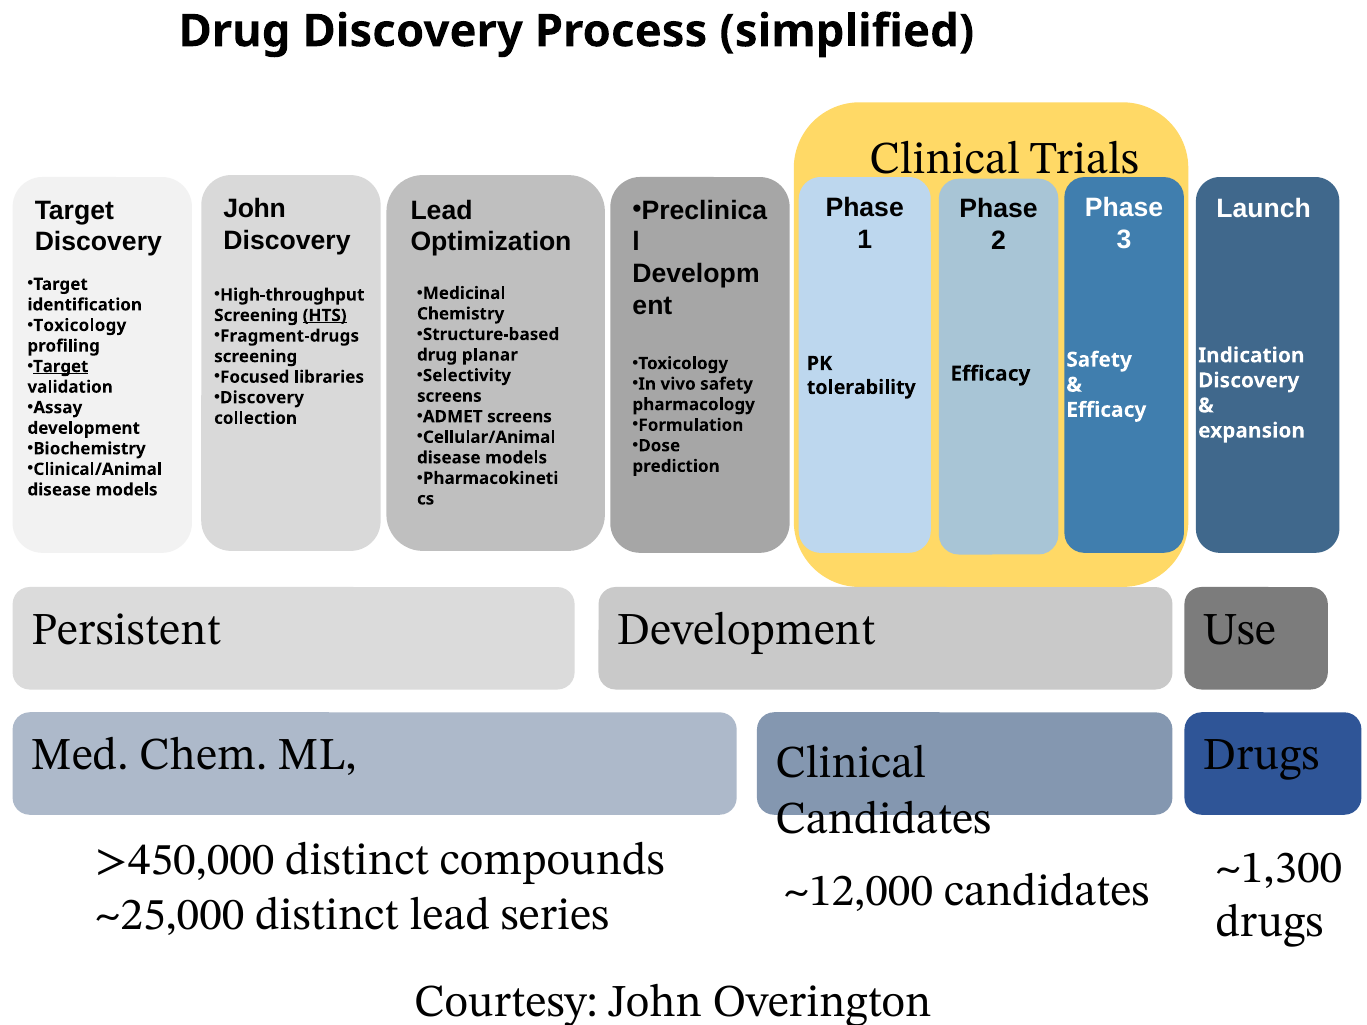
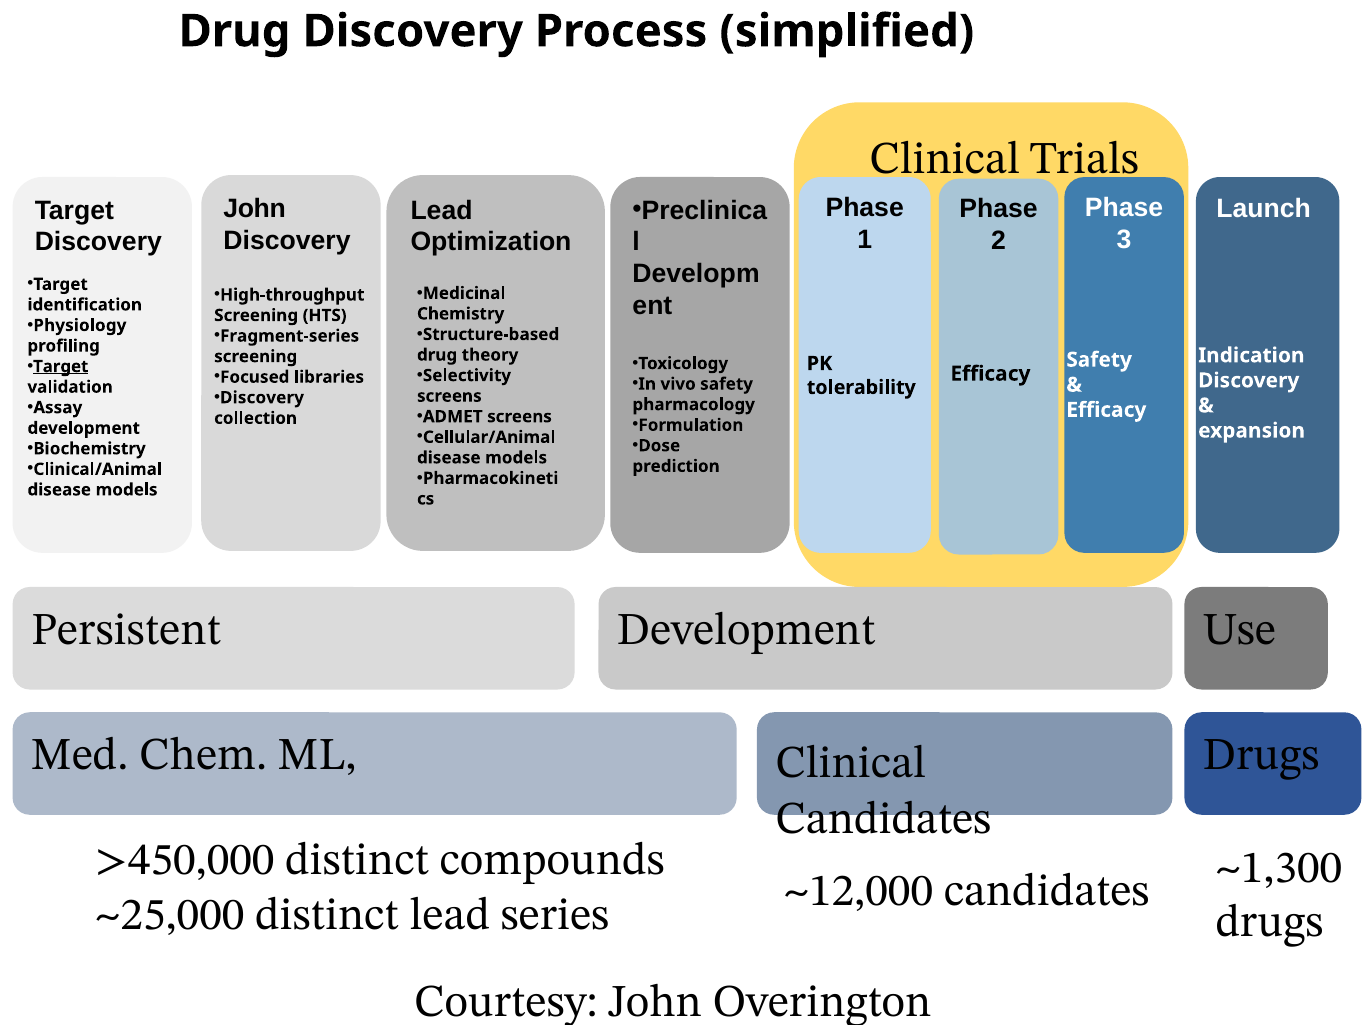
HTS underline: present -> none (325, 315)
Toxicology: Toxicology -> Physiology (80, 325)
Fragment-drugs: Fragment-drugs -> Fragment-series (290, 336)
planar: planar -> theory (490, 355)
